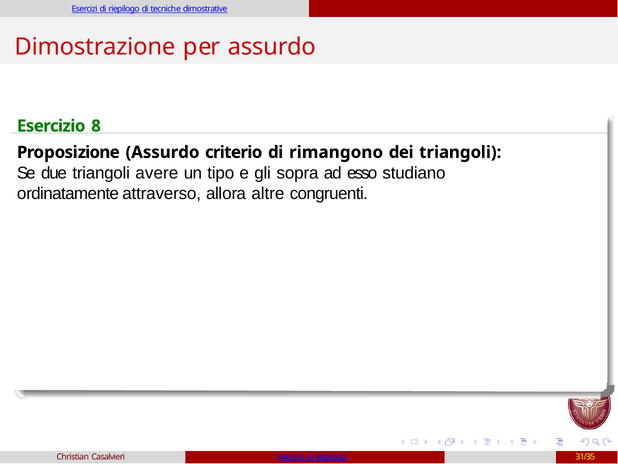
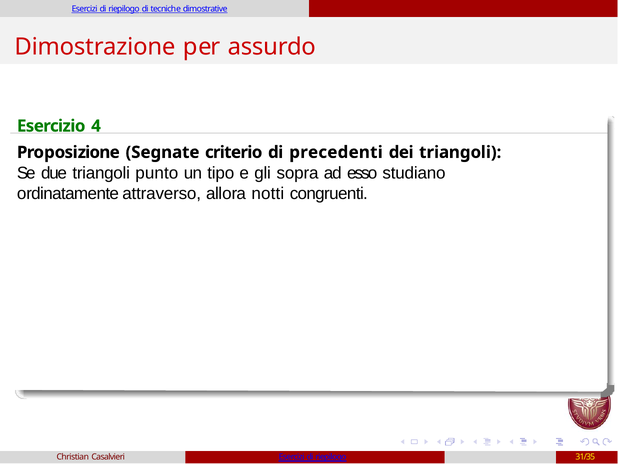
8: 8 -> 4 (96, 126)
Proposizione Assurdo: Assurdo -> Segnate (163, 152)
rimangono: rimangono -> precedenti (336, 152)
avere: avere -> punto (157, 173)
altre: altre -> notti (268, 194)
